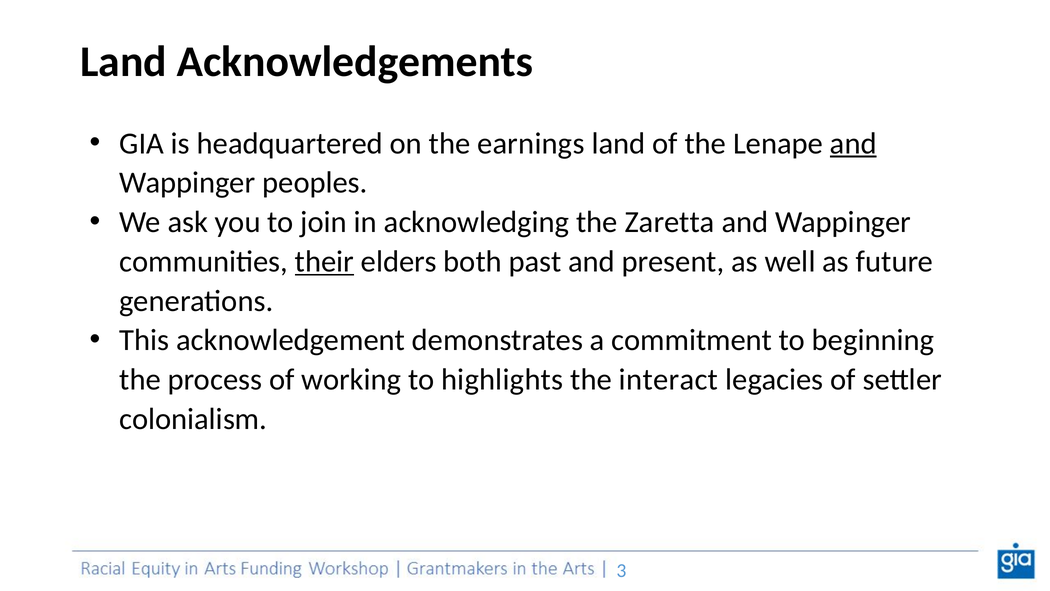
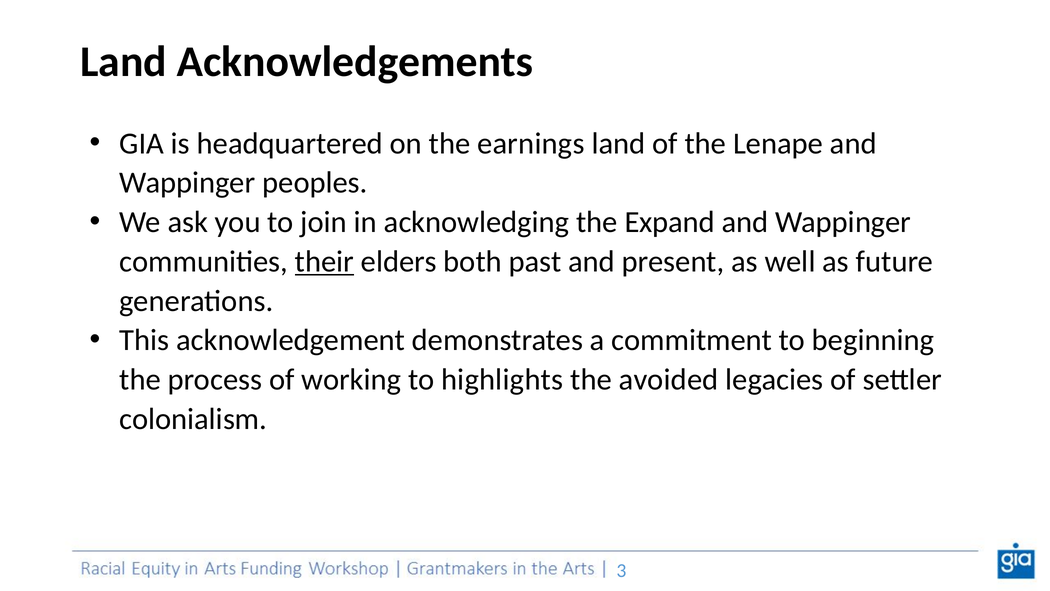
and underline: present -> none (853, 143)
Zaretta: Zaretta -> Expand (670, 222)
interact: interact -> avoided (669, 379)
